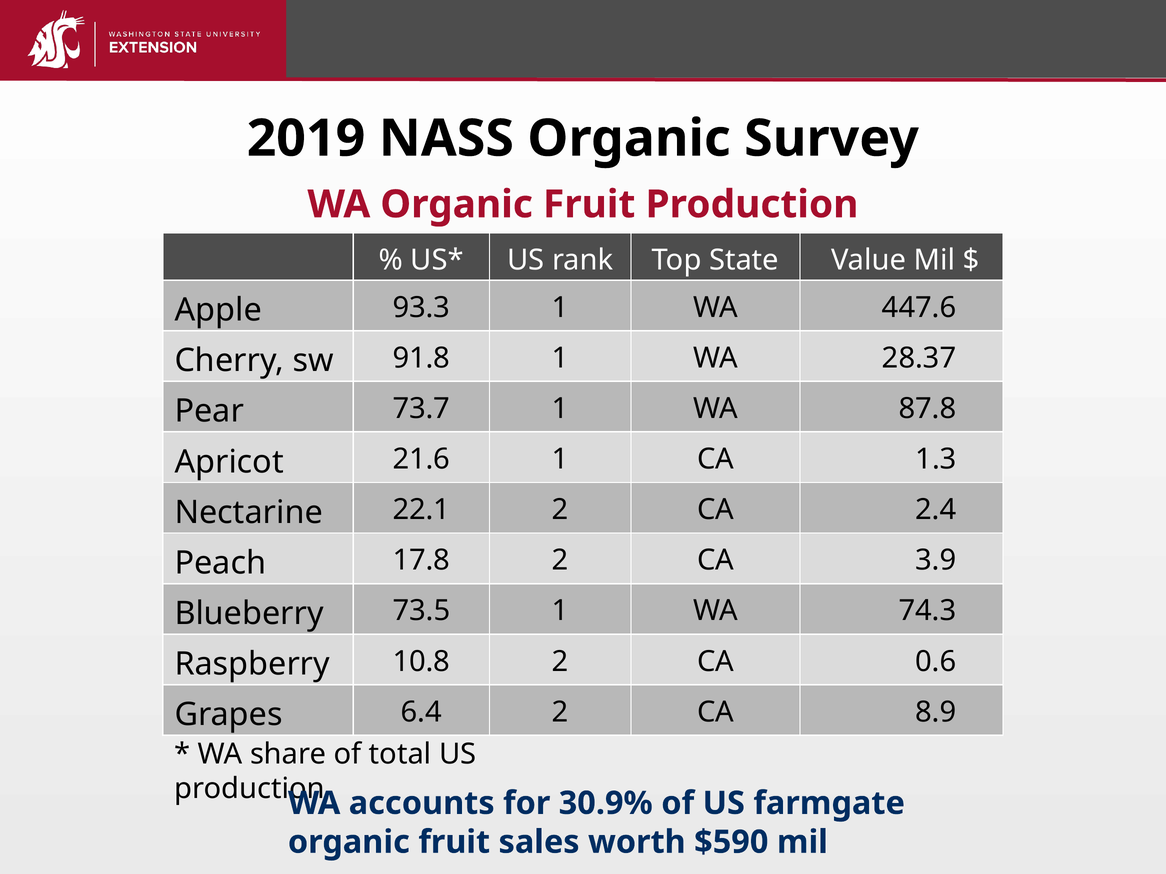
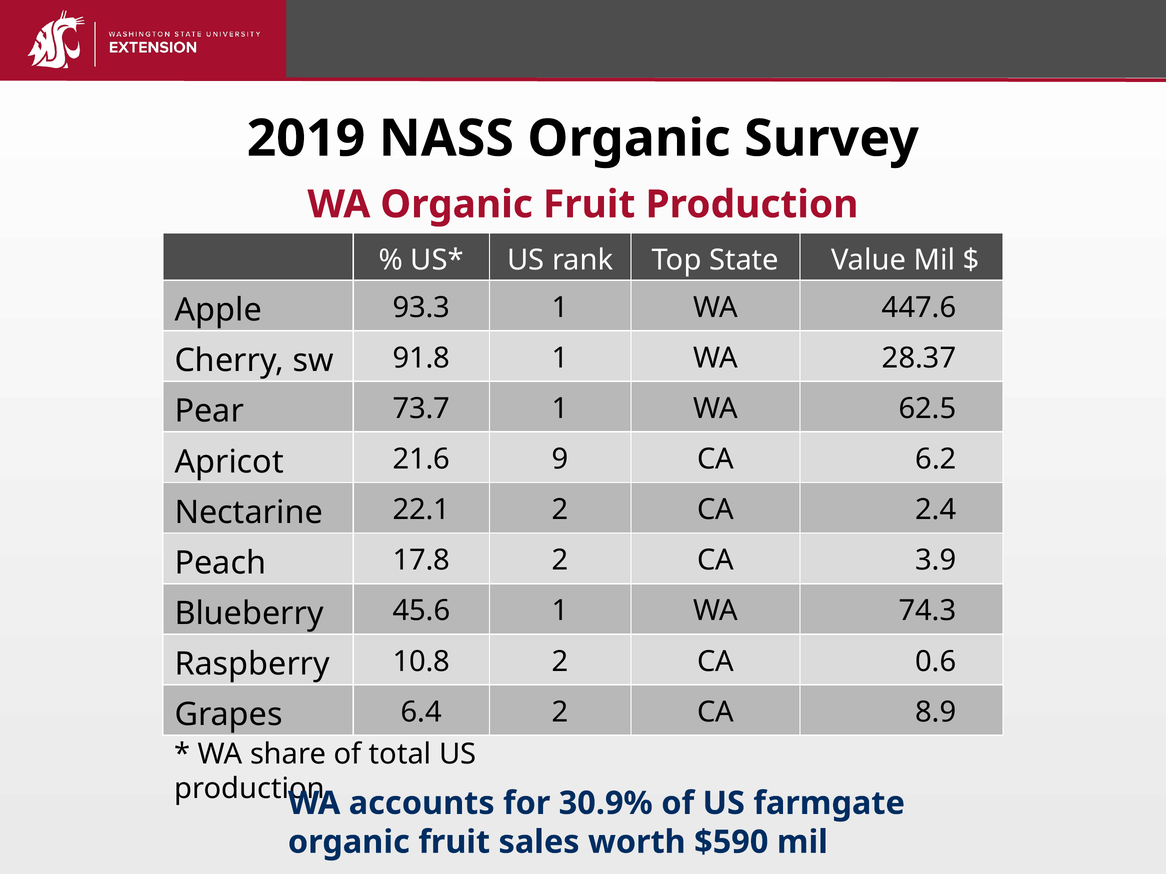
87.8: 87.8 -> 62.5 (928, 409)
21.6 1: 1 -> 9 (560, 459)
1.3: 1.3 -> 6.2 (936, 459)
73.5: 73.5 -> 45.6 (421, 611)
